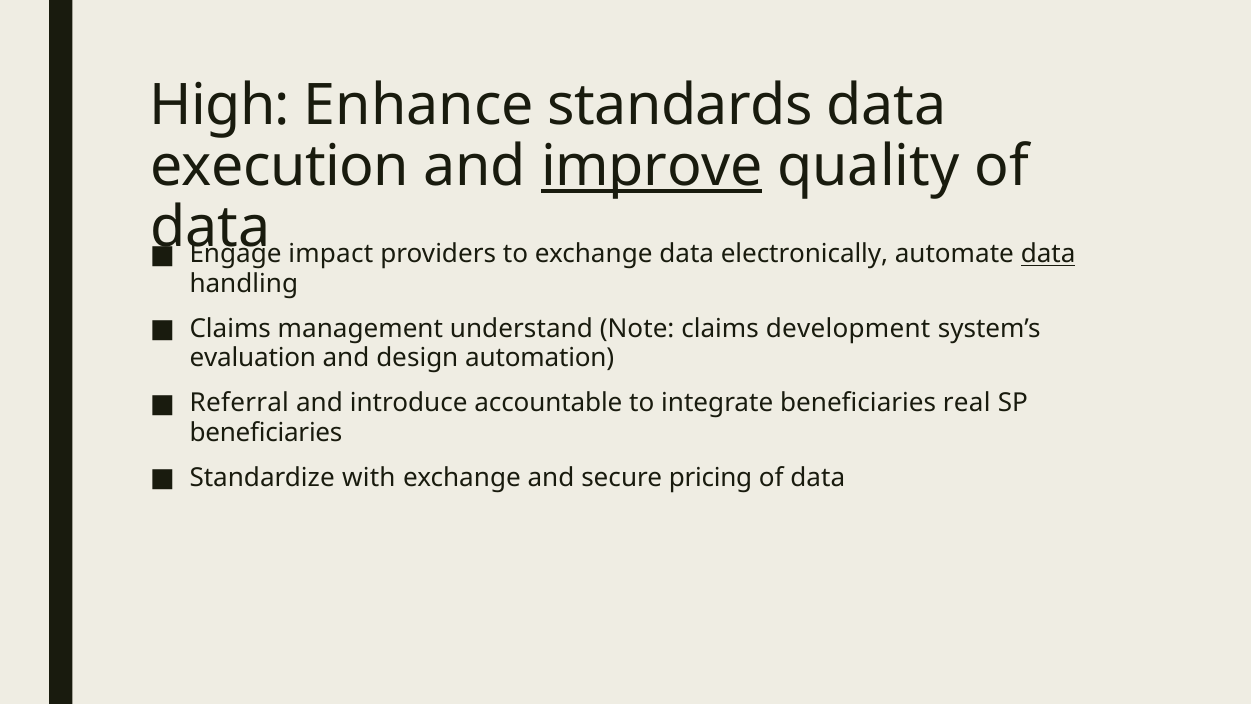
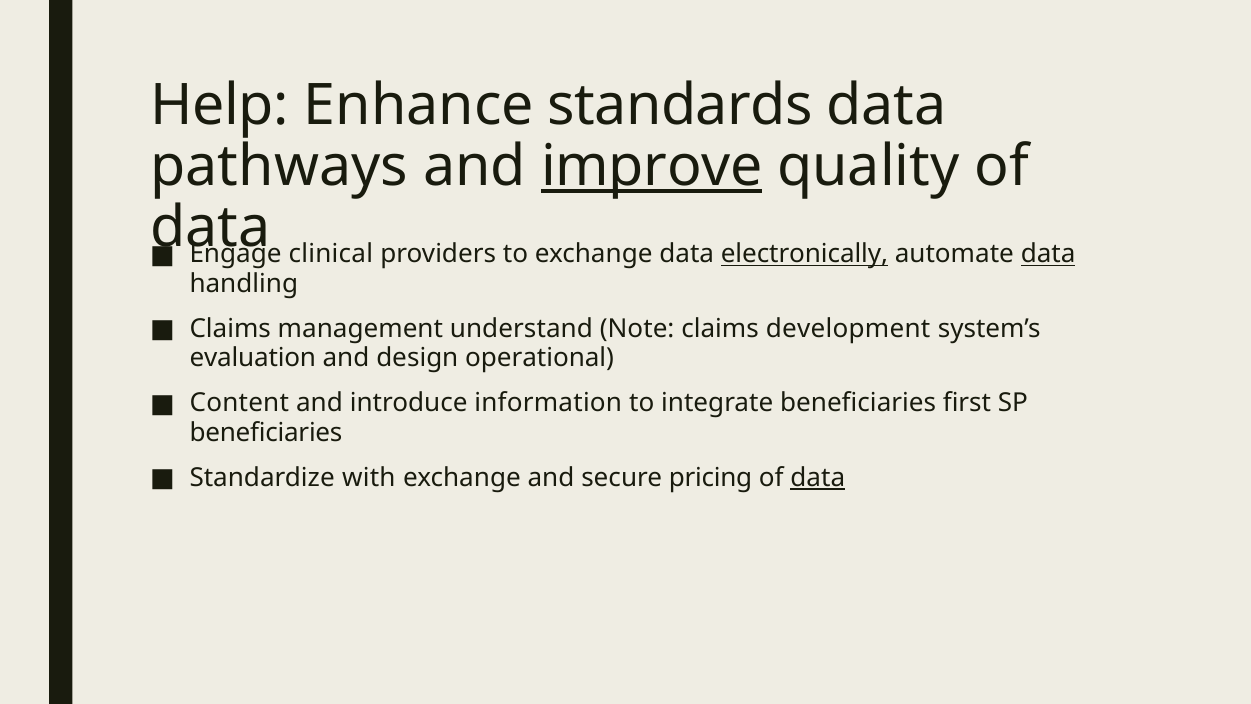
High: High -> Help (220, 105)
execution: execution -> pathways (279, 166)
impact: impact -> clinical (331, 254)
electronically underline: none -> present (804, 254)
automation: automation -> operational (540, 358)
Referral: Referral -> Content (239, 403)
accountable: accountable -> information (548, 403)
real: real -> first (967, 403)
data underline: none -> present (818, 478)
